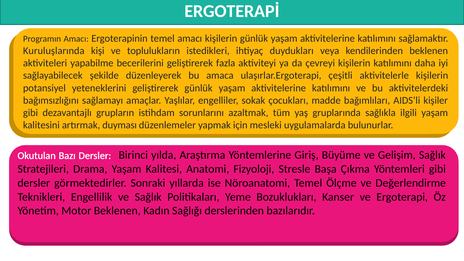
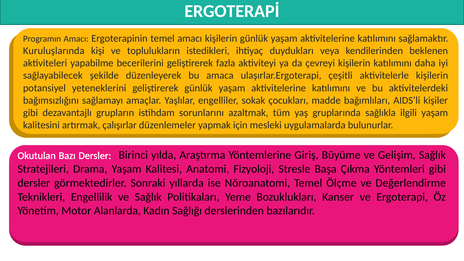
duyması: duyması -> çalışırlar (120, 125)
Motor Beklenen: Beklenen -> Alanlarda (117, 211)
